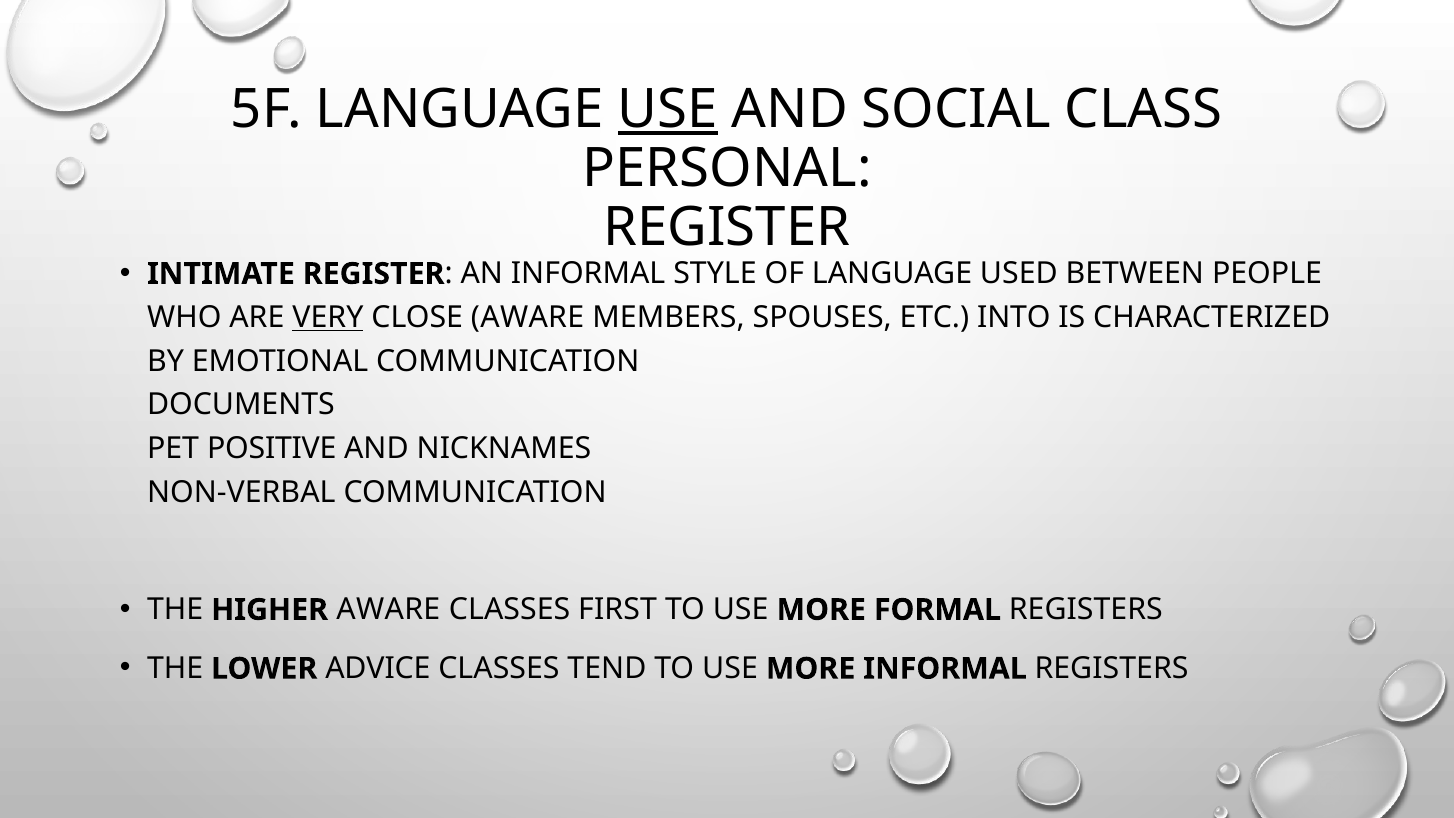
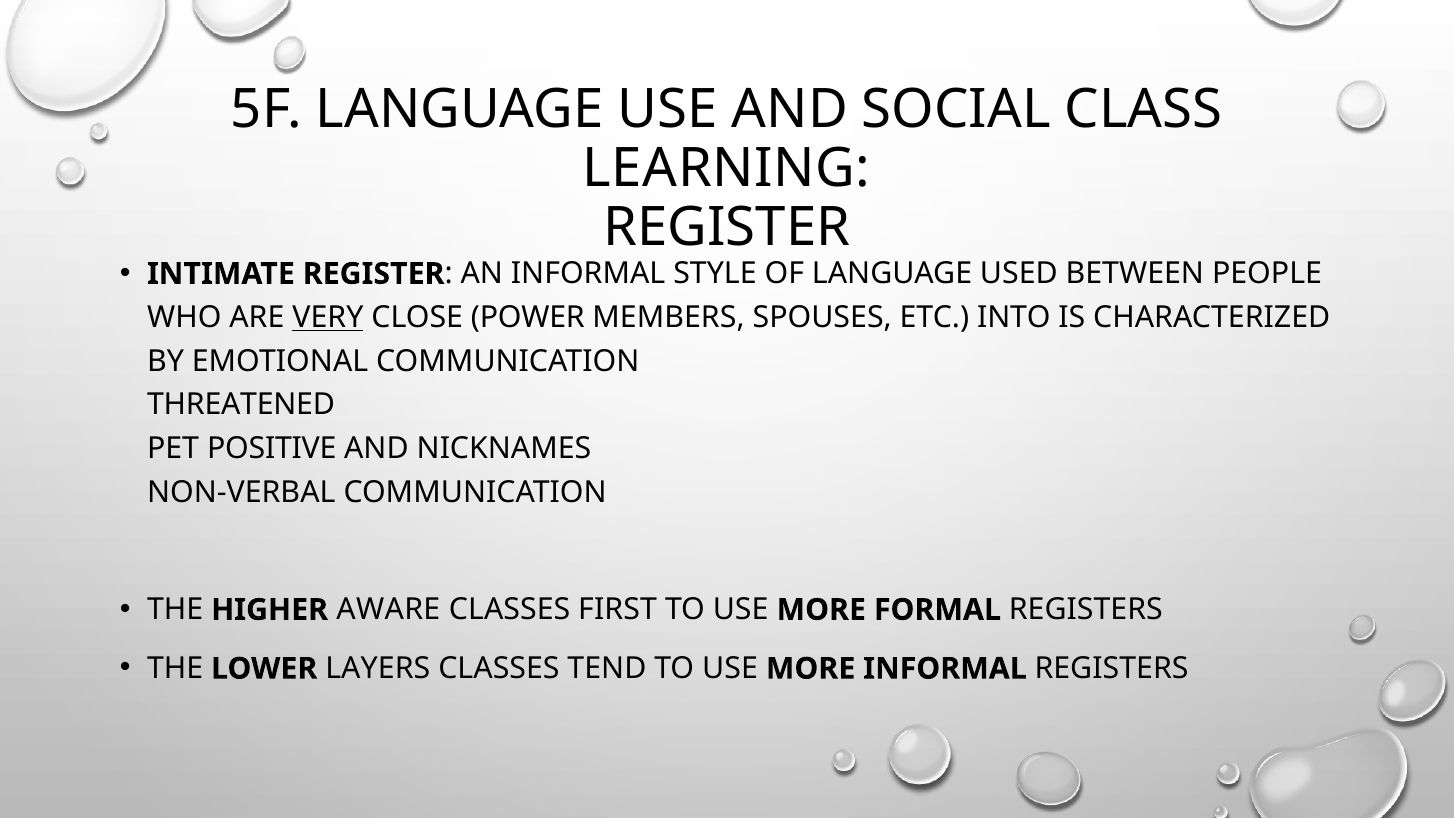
USE underline: present -> none (668, 110)
PERSONAL: PERSONAL -> LEARNING (727, 169)
CLOSE AWARE: AWARE -> POWER (528, 317)
DOCUMENTS: DOCUMENTS -> THREATENED (241, 405)
ADVICE: ADVICE -> LAYERS (378, 669)
